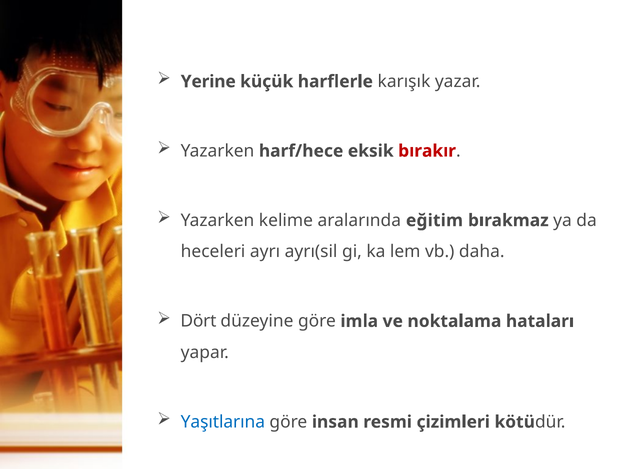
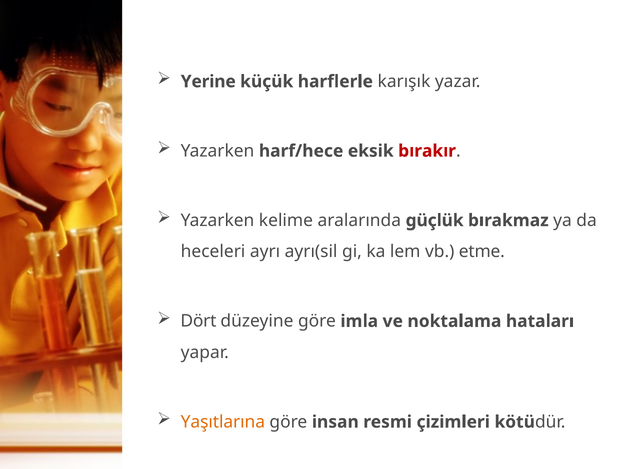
eğitim: eğitim -> güçlük (435, 220)
daha: daha -> etme (482, 252)
Yaşıtlarına colour: blue -> orange (223, 422)
